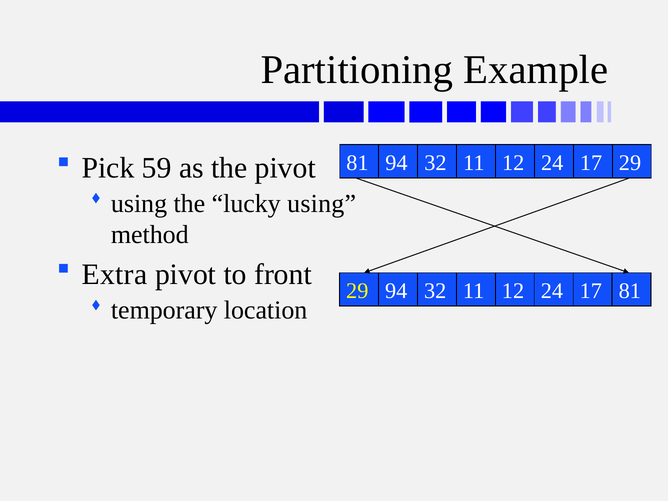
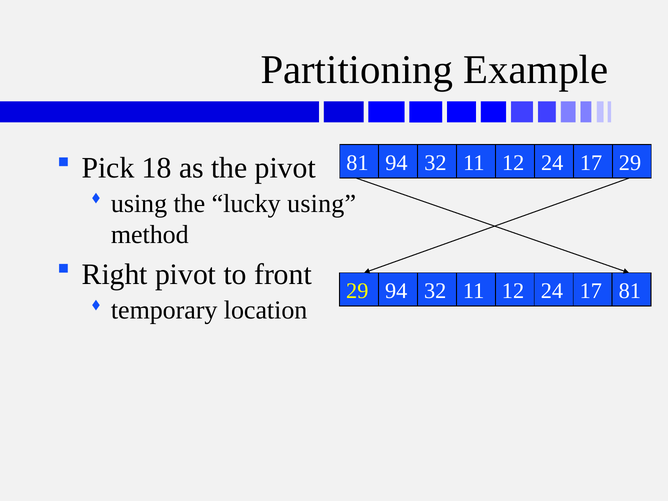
59: 59 -> 18 (157, 168)
Extra: Extra -> Right (115, 274)
